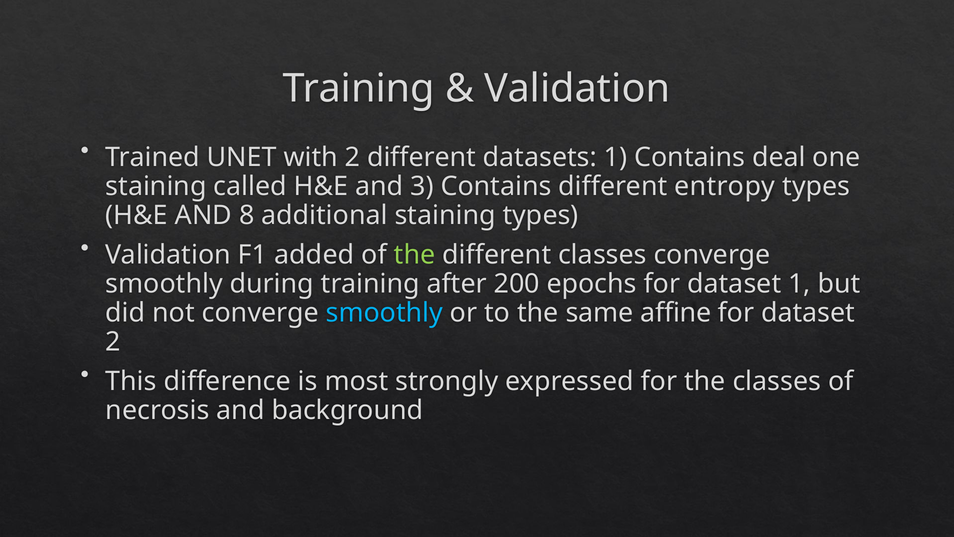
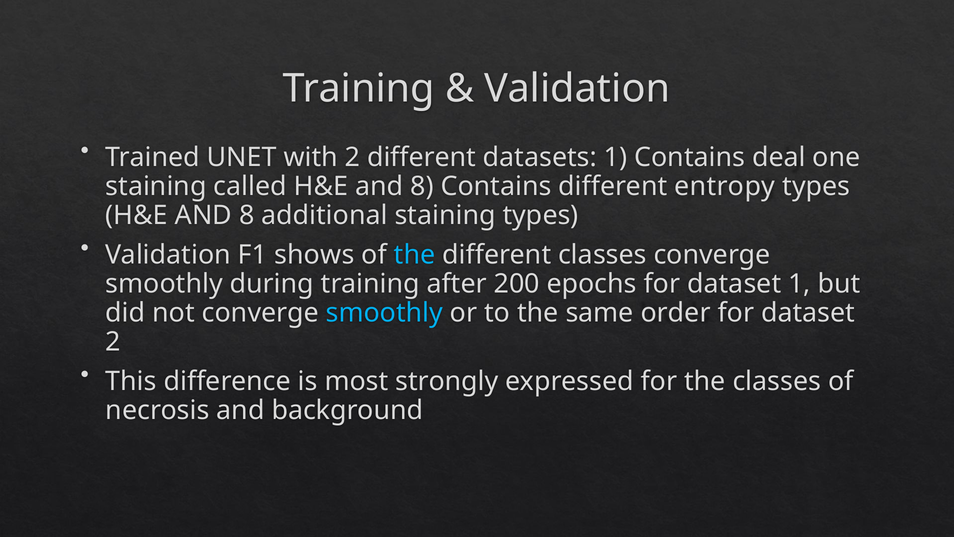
called H&E and 3: 3 -> 8 (422, 186)
added: added -> shows (314, 255)
the colour: light green -> light blue (415, 255)
affine: affine -> order (676, 313)
